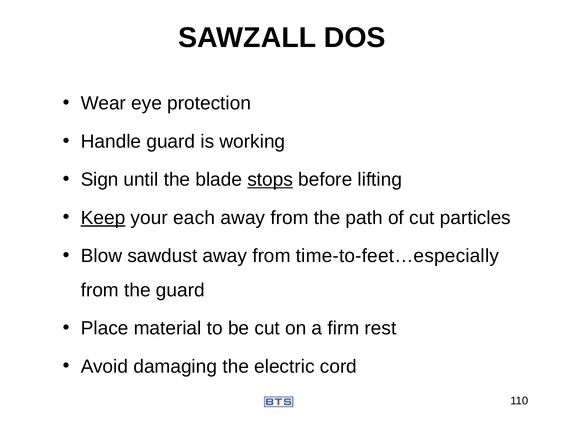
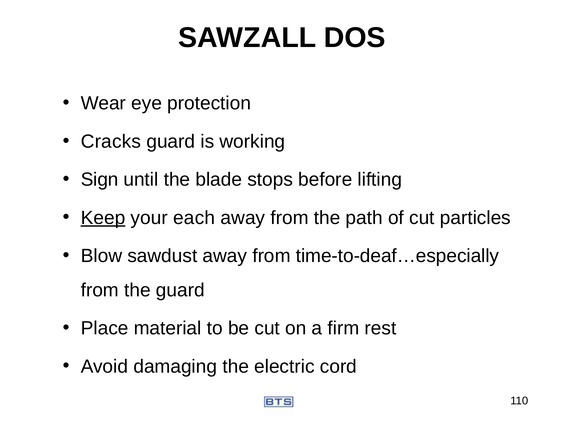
Handle: Handle -> Cracks (111, 141)
stops underline: present -> none (270, 180)
time-to-feet…especially: time-to-feet…especially -> time-to-deaf…especially (397, 256)
